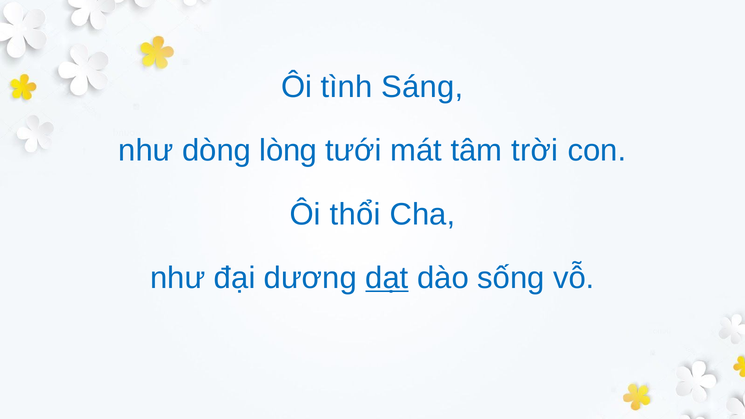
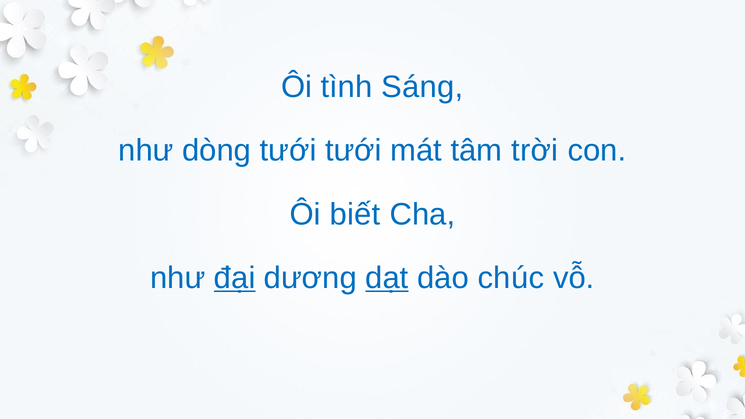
dòng lòng: lòng -> tưới (288, 151)
thổi: thổi -> biết (355, 214)
đại underline: none -> present (235, 278)
sống: sống -> chúc (511, 278)
